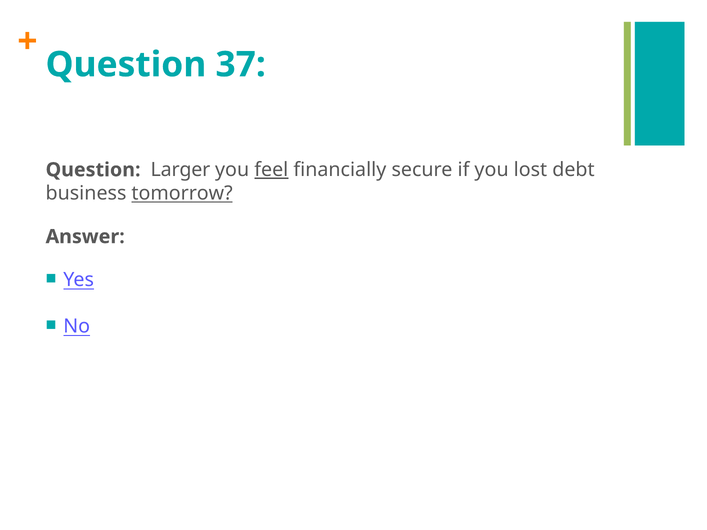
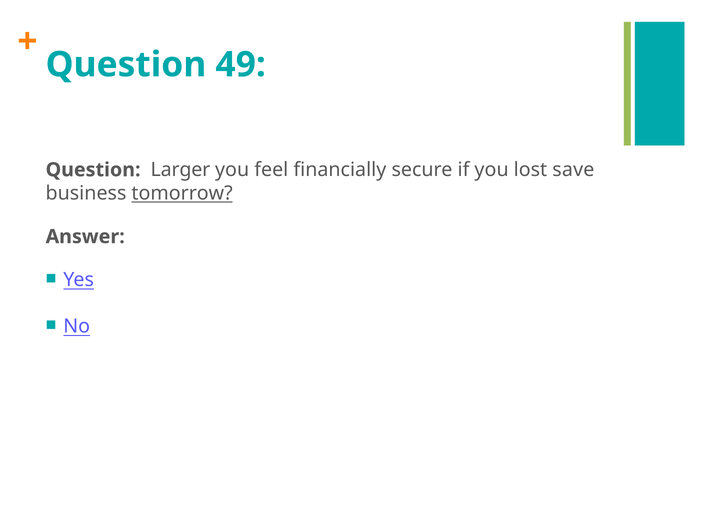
37: 37 -> 49 (241, 65)
feel underline: present -> none (271, 170)
debt: debt -> save (573, 170)
